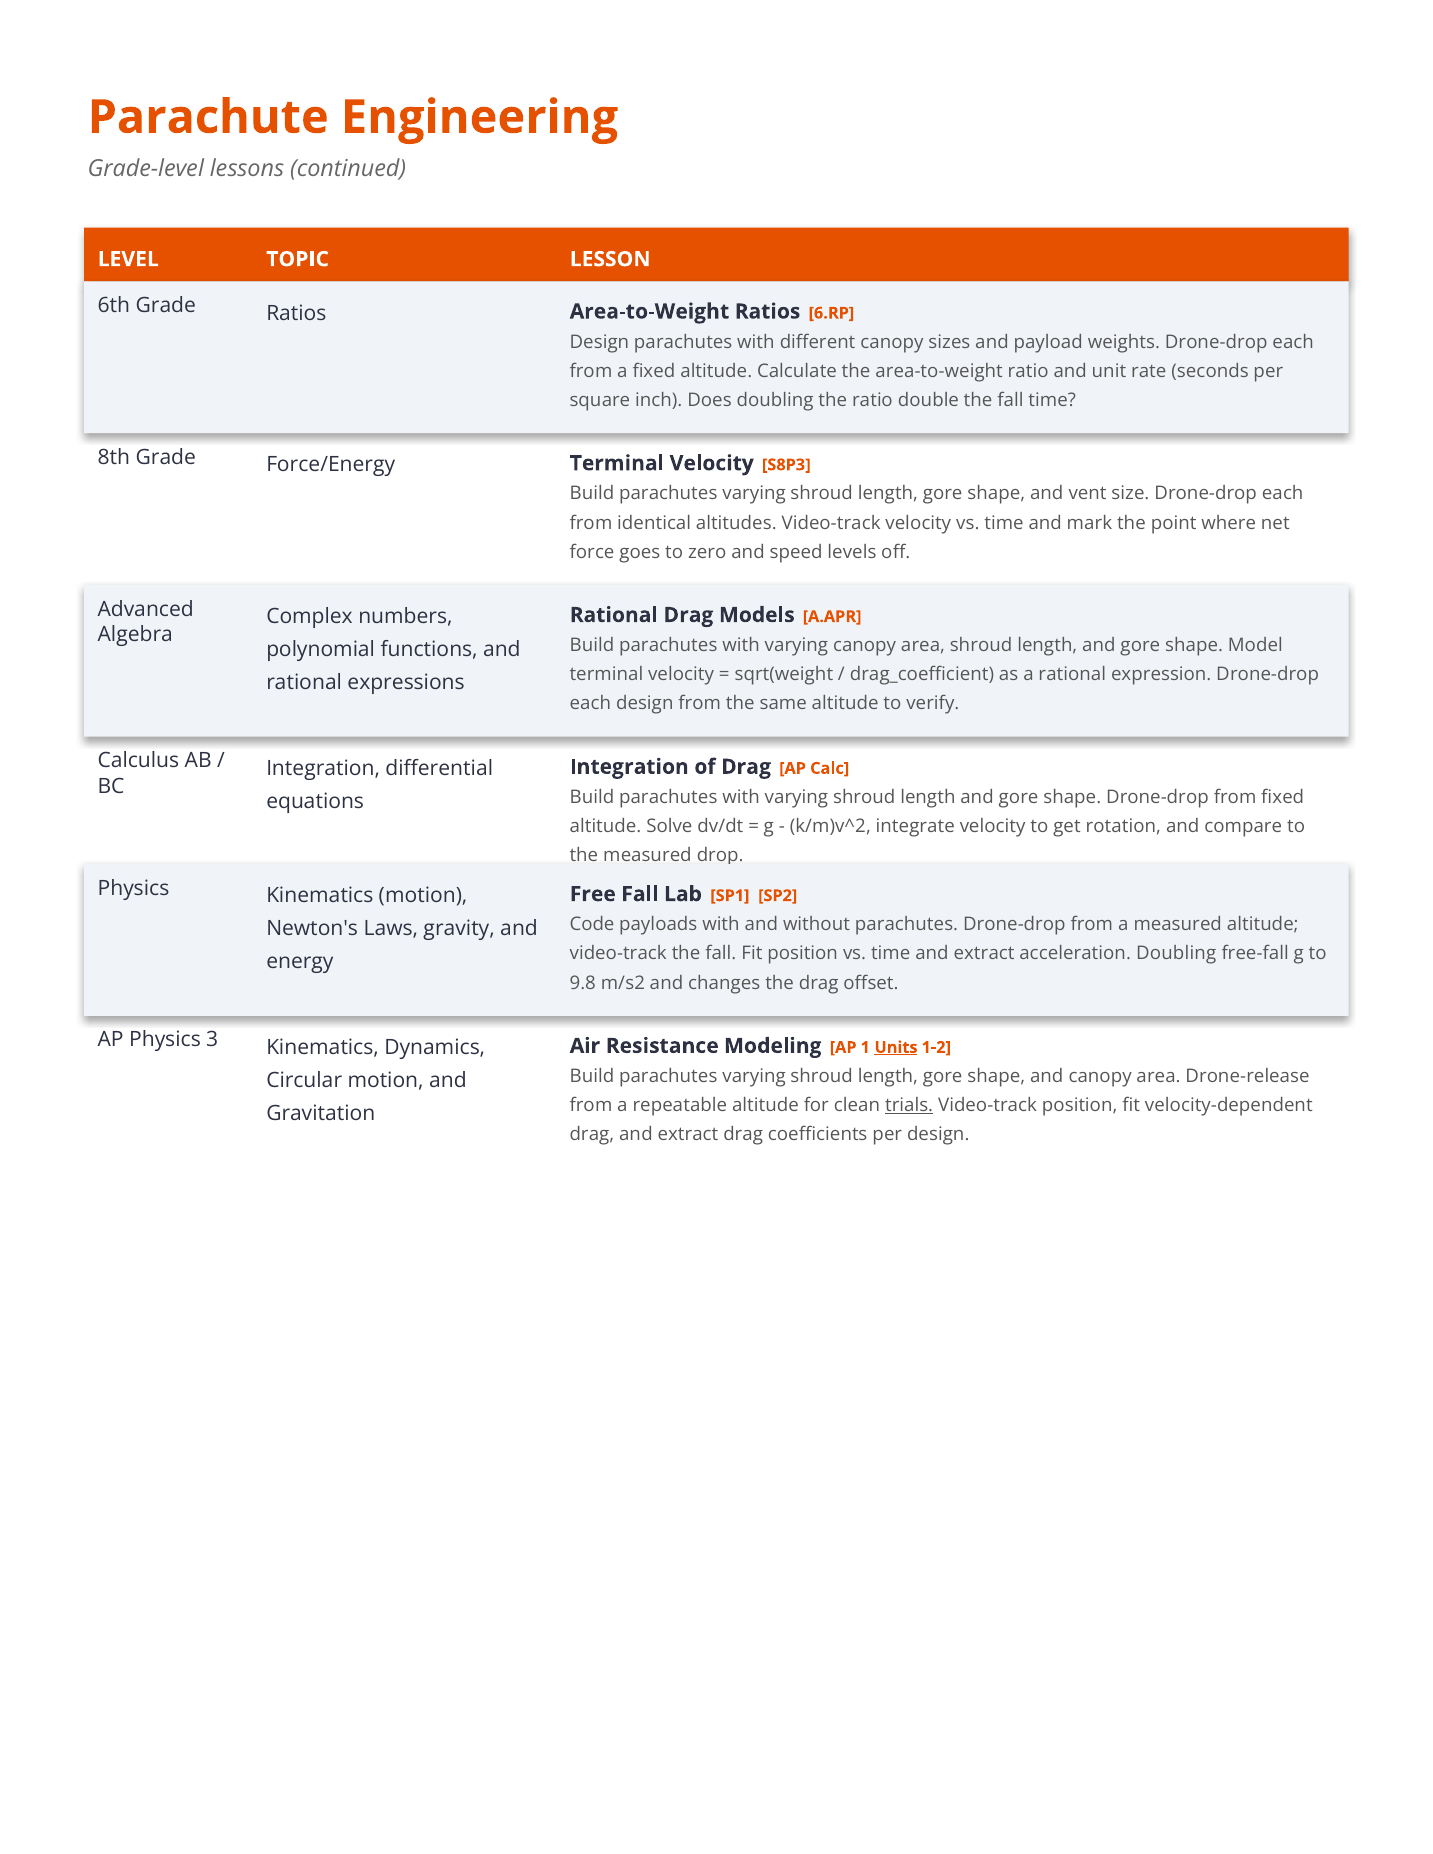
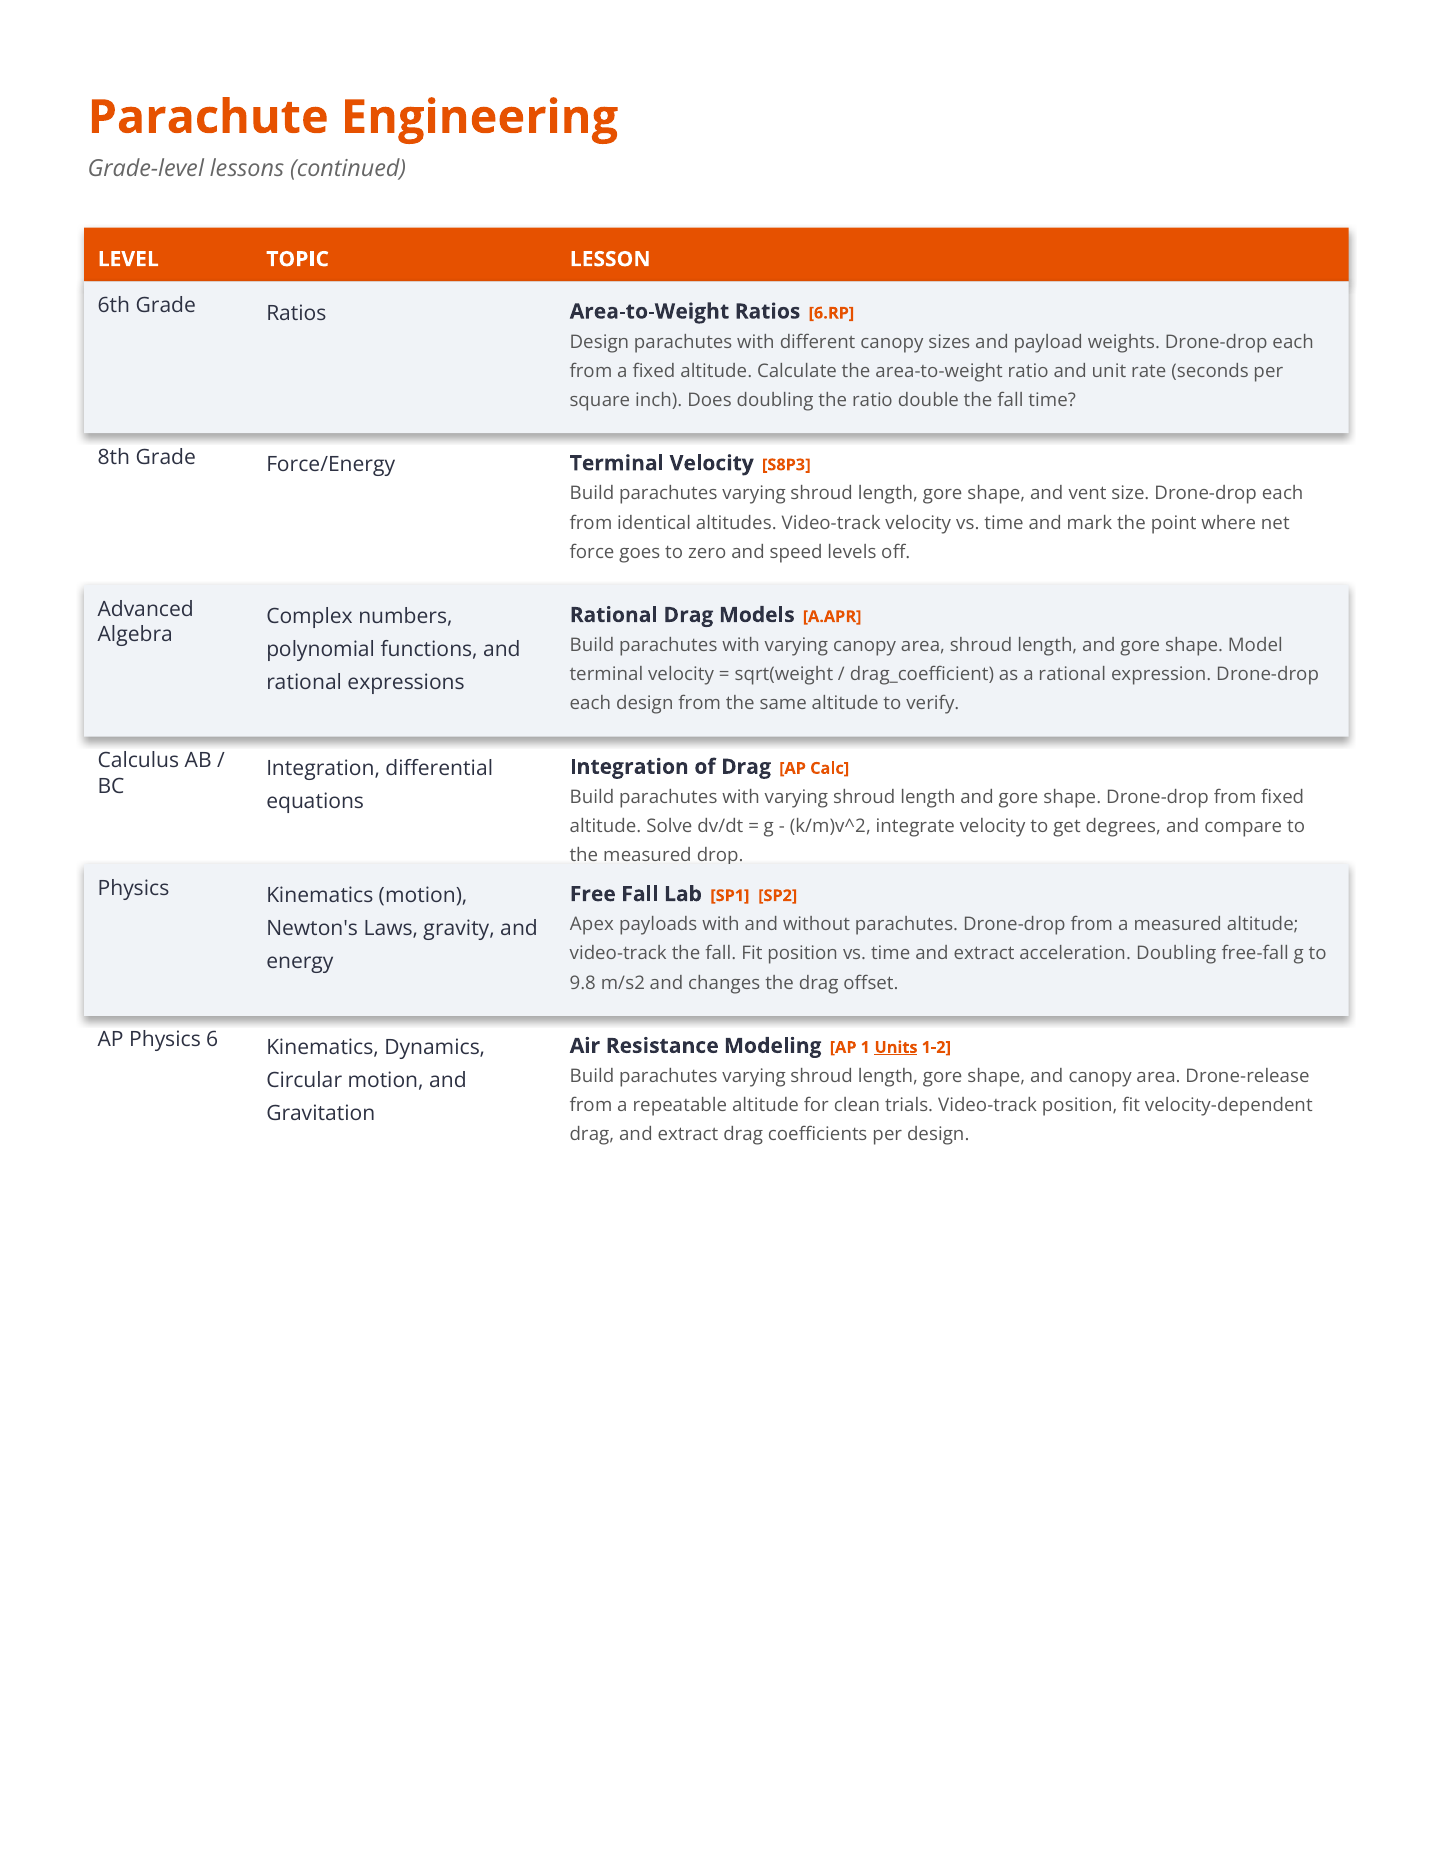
rotation: rotation -> degrees (1123, 827)
Code: Code -> Apex (592, 925)
3: 3 -> 6 (212, 1040)
trials underline: present -> none (909, 1106)
